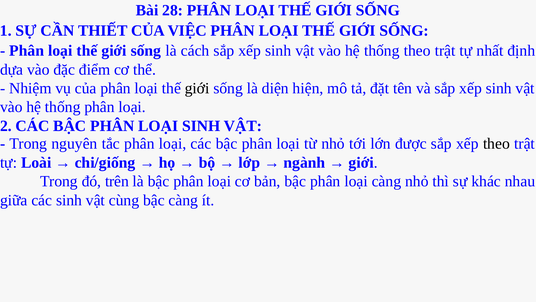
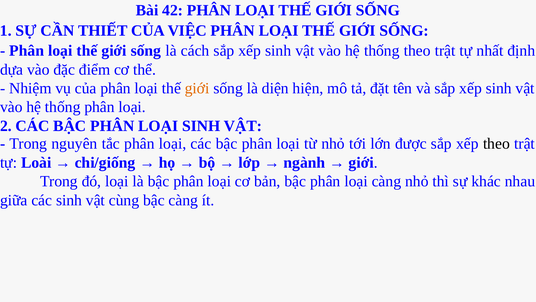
28: 28 -> 42 (173, 10)
giới colour: black -> orange (197, 88)
đó trên: trên -> loại (117, 181)
